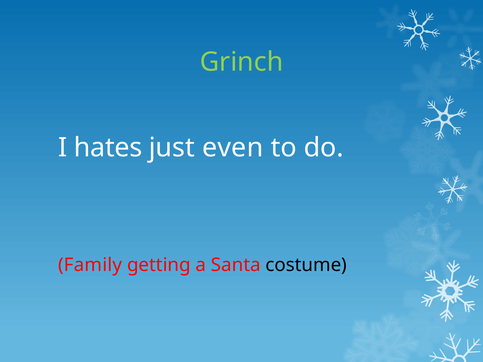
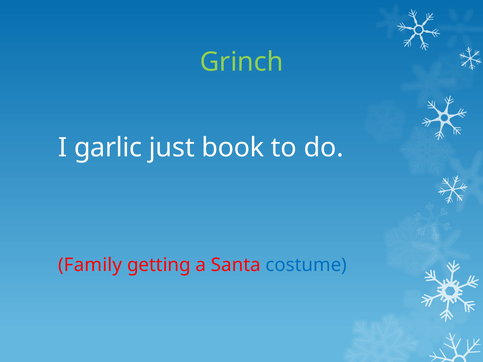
hates: hates -> garlic (108, 148)
even: even -> book (233, 148)
costume colour: black -> blue (306, 265)
